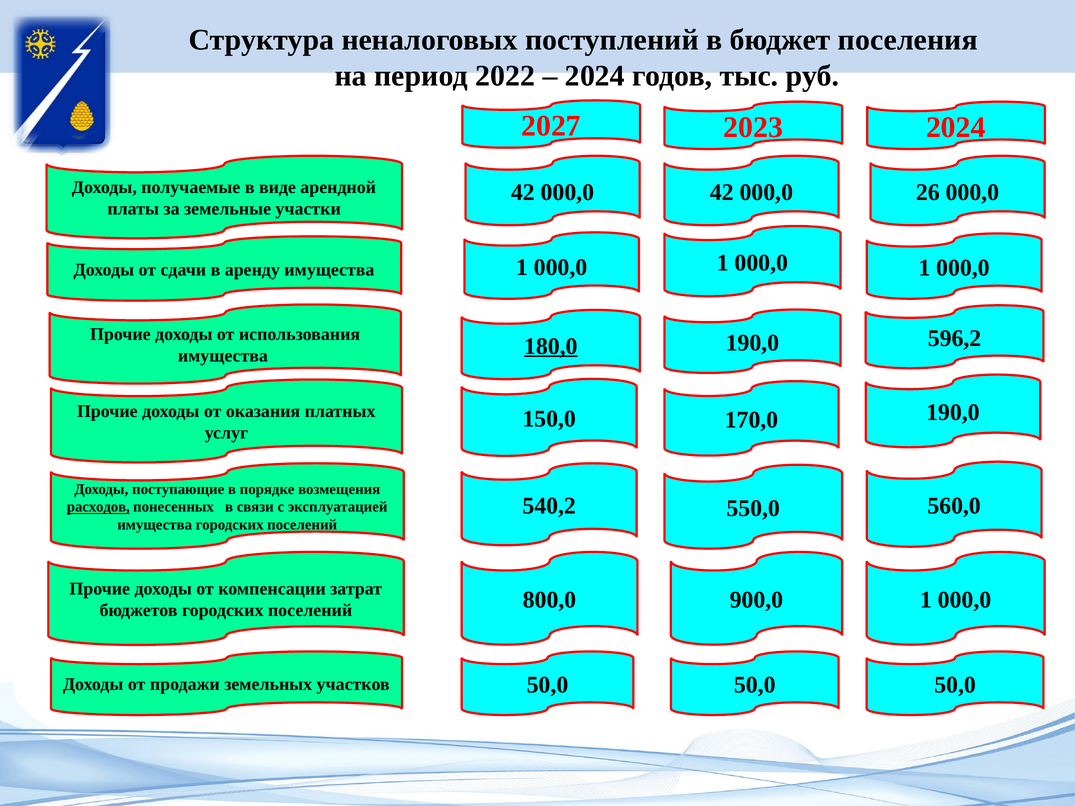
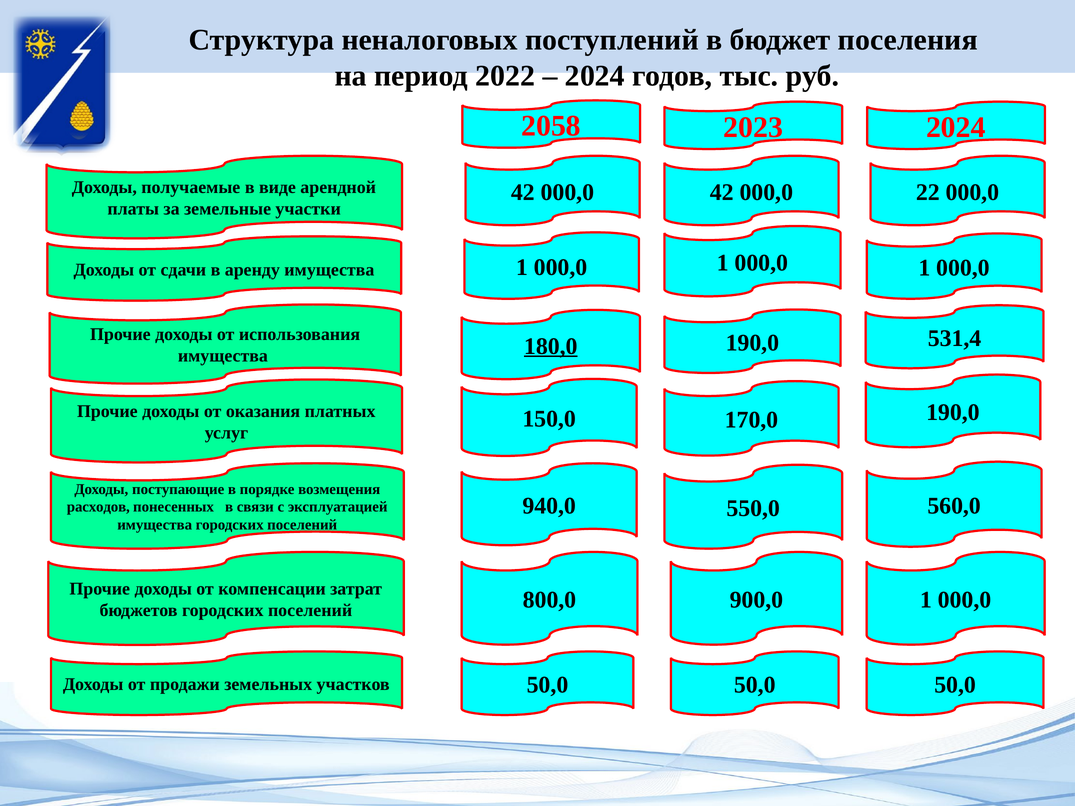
2027: 2027 -> 2058 (551, 126)
26: 26 -> 22 (928, 192)
596,2: 596,2 -> 531,4 (954, 338)
540,2: 540,2 -> 940,0 (549, 506)
расходов underline: present -> none (98, 507)
